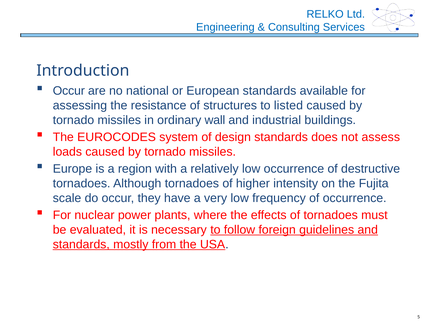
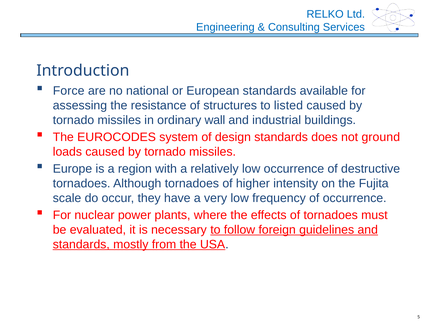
Occur: Occur -> Force (69, 91)
assess: assess -> ground (381, 137)
